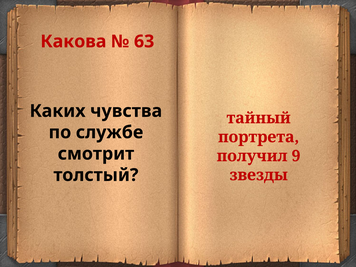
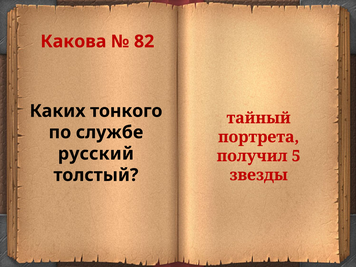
63: 63 -> 82 (144, 41)
чувства: чувства -> тонкого (126, 111)
смотрит: смотрит -> русский (96, 154)
9: 9 -> 5 (296, 156)
